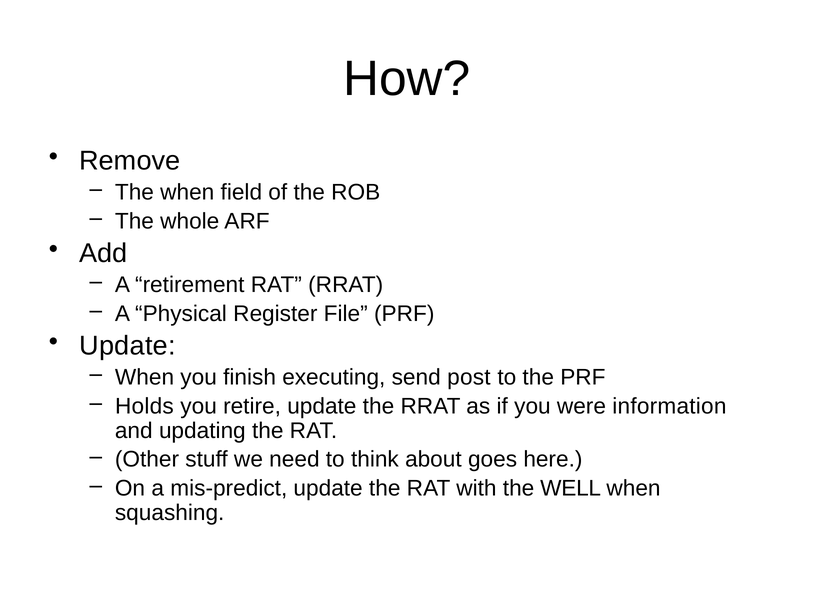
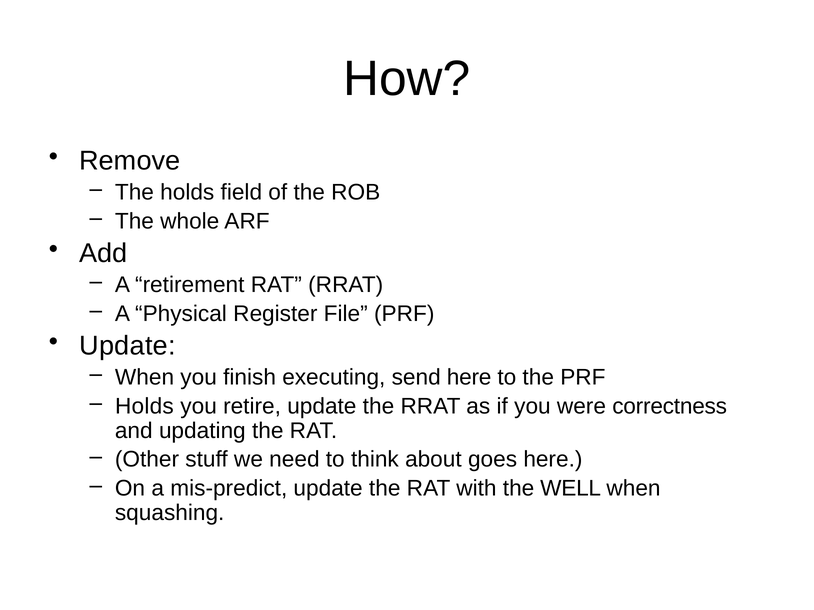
The when: when -> holds (187, 192)
send post: post -> here (469, 378)
information: information -> correctness (670, 407)
